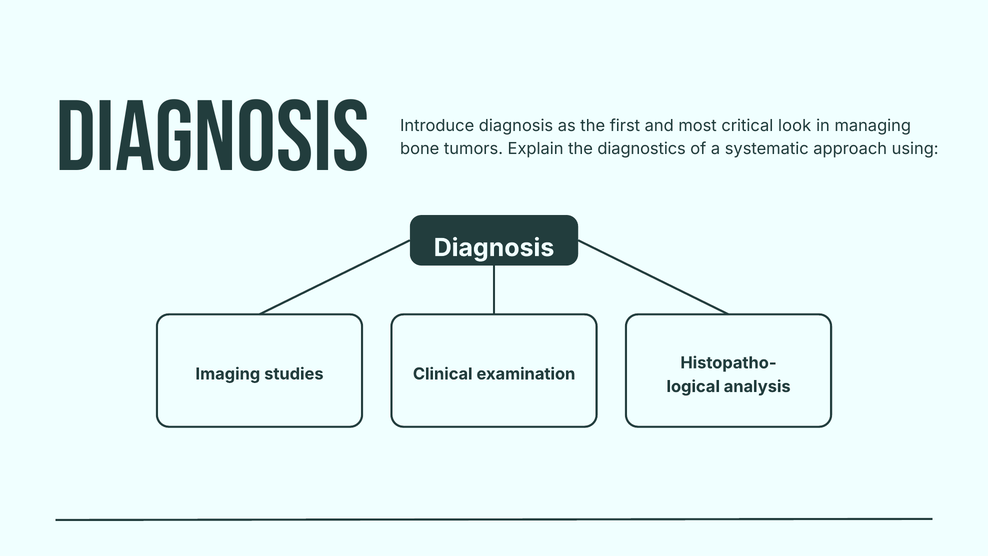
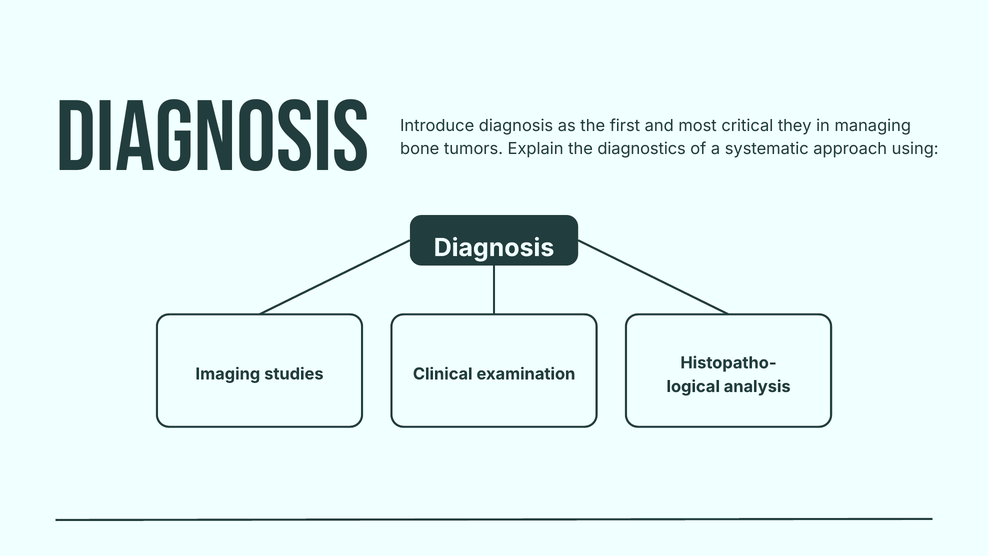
look: look -> they (795, 126)
